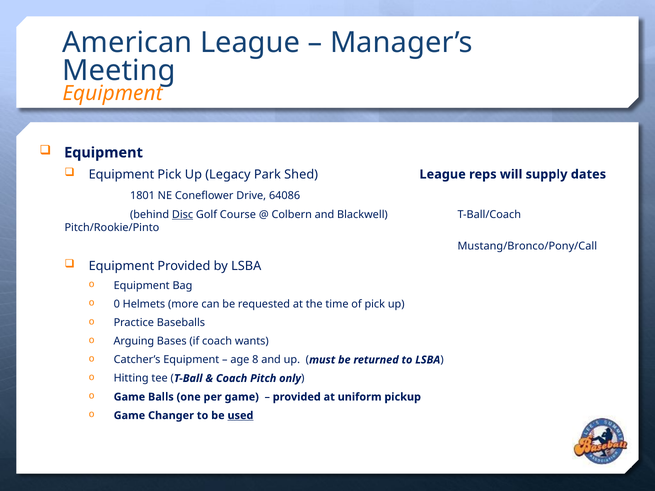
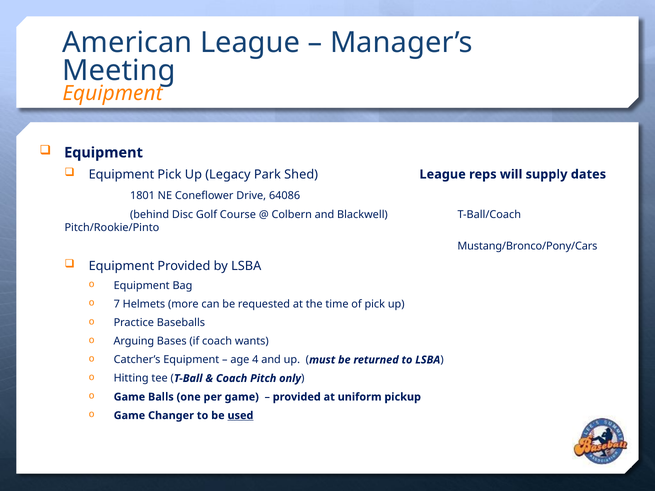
Disc underline: present -> none (183, 215)
Mustang/Bronco/Pony/Call: Mustang/Bronco/Pony/Call -> Mustang/Bronco/Pony/Cars (527, 246)
0: 0 -> 7 (117, 304)
8: 8 -> 4 (255, 360)
